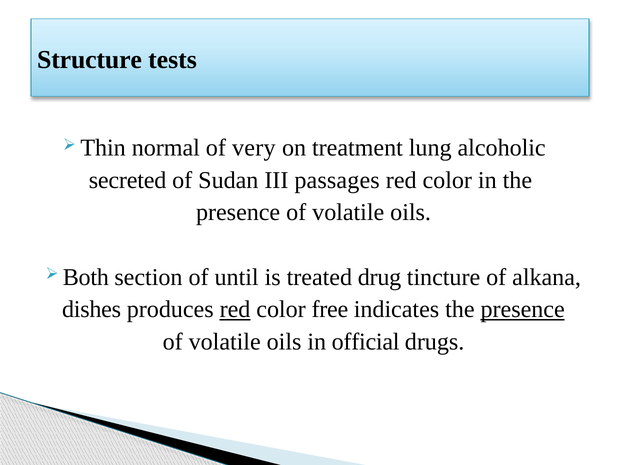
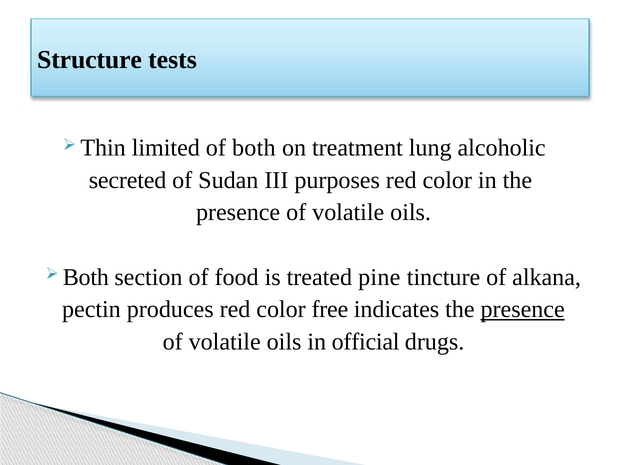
normal: normal -> limited (166, 148)
of very: very -> both (254, 148)
passages: passages -> purposes (337, 180)
until: until -> food (237, 277)
drug: drug -> pine (379, 277)
dishes: dishes -> pectin (91, 309)
red underline: present -> none (235, 309)
